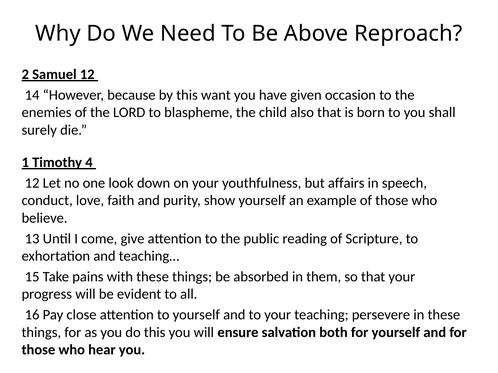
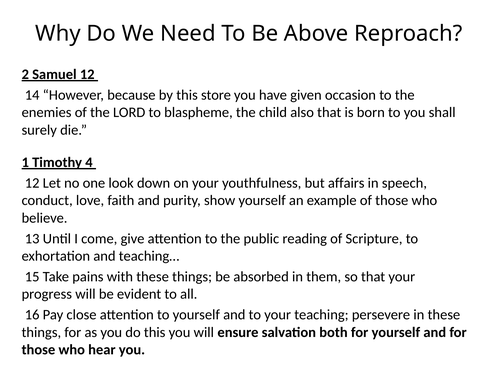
want: want -> store (216, 95)
